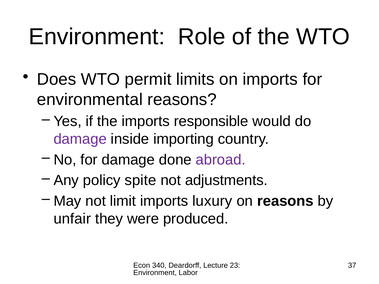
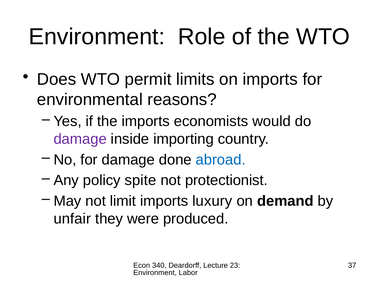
responsible: responsible -> economists (211, 121)
abroad colour: purple -> blue (221, 160)
adjustments: adjustments -> protectionist (226, 180)
on reasons: reasons -> demand (285, 201)
